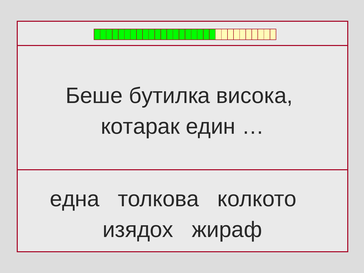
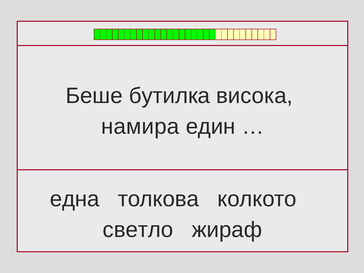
котарак: котарак -> намира (140, 127)
изядох: изядох -> светло (138, 230)
